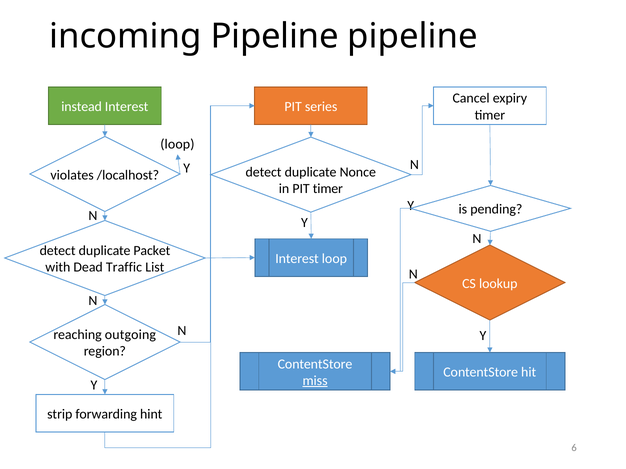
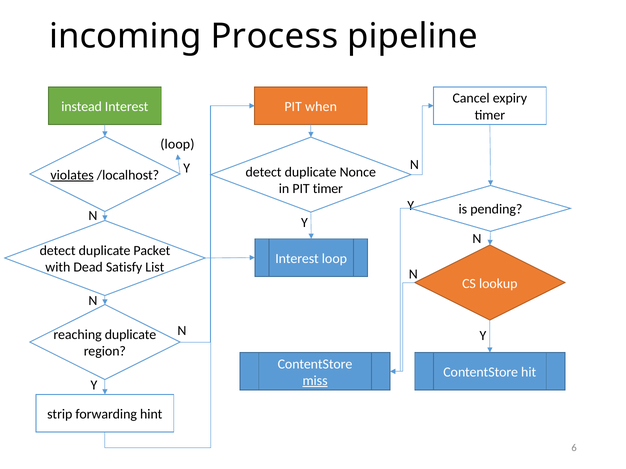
incoming Pipeline: Pipeline -> Process (274, 37)
series: series -> when (321, 107)
violates underline: none -> present (72, 175)
Traffic: Traffic -> Satisfy (124, 268)
reaching outgoing: outgoing -> duplicate (131, 335)
